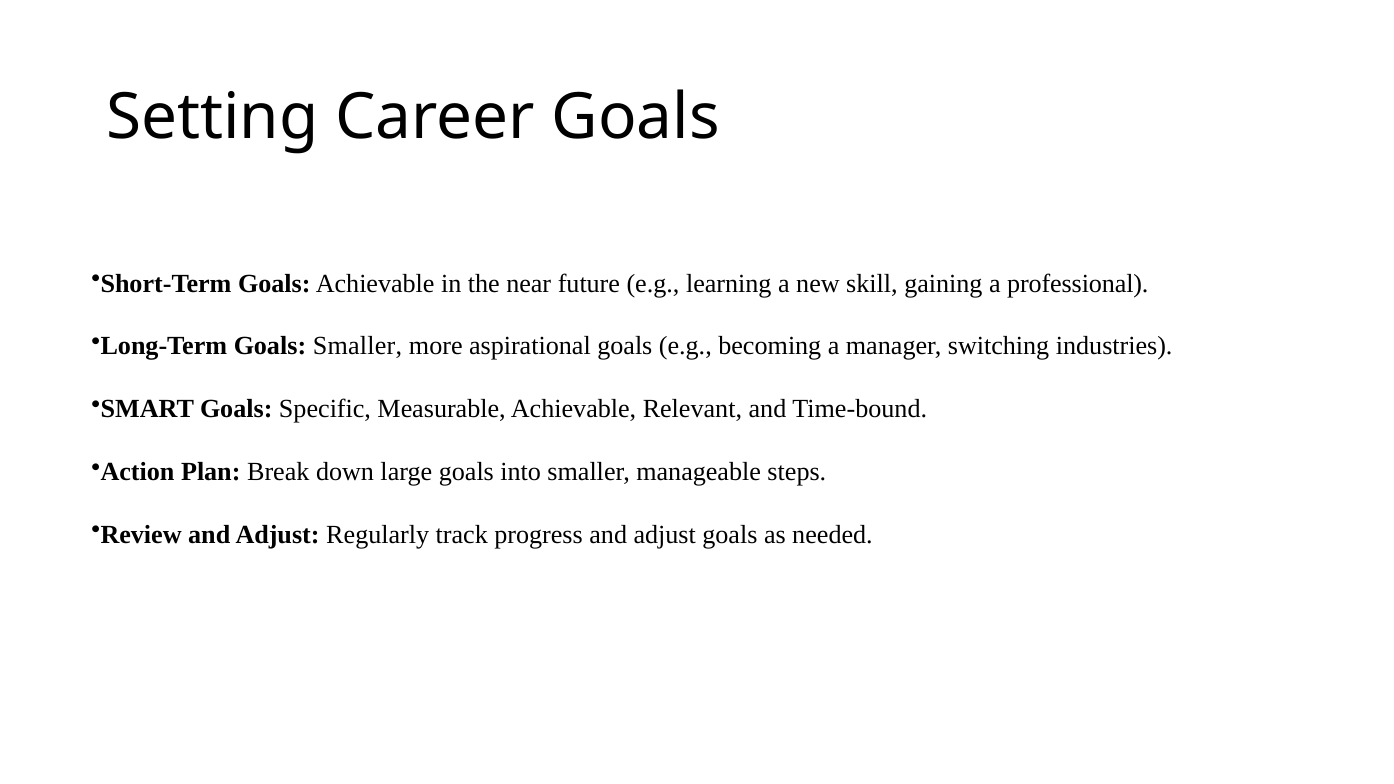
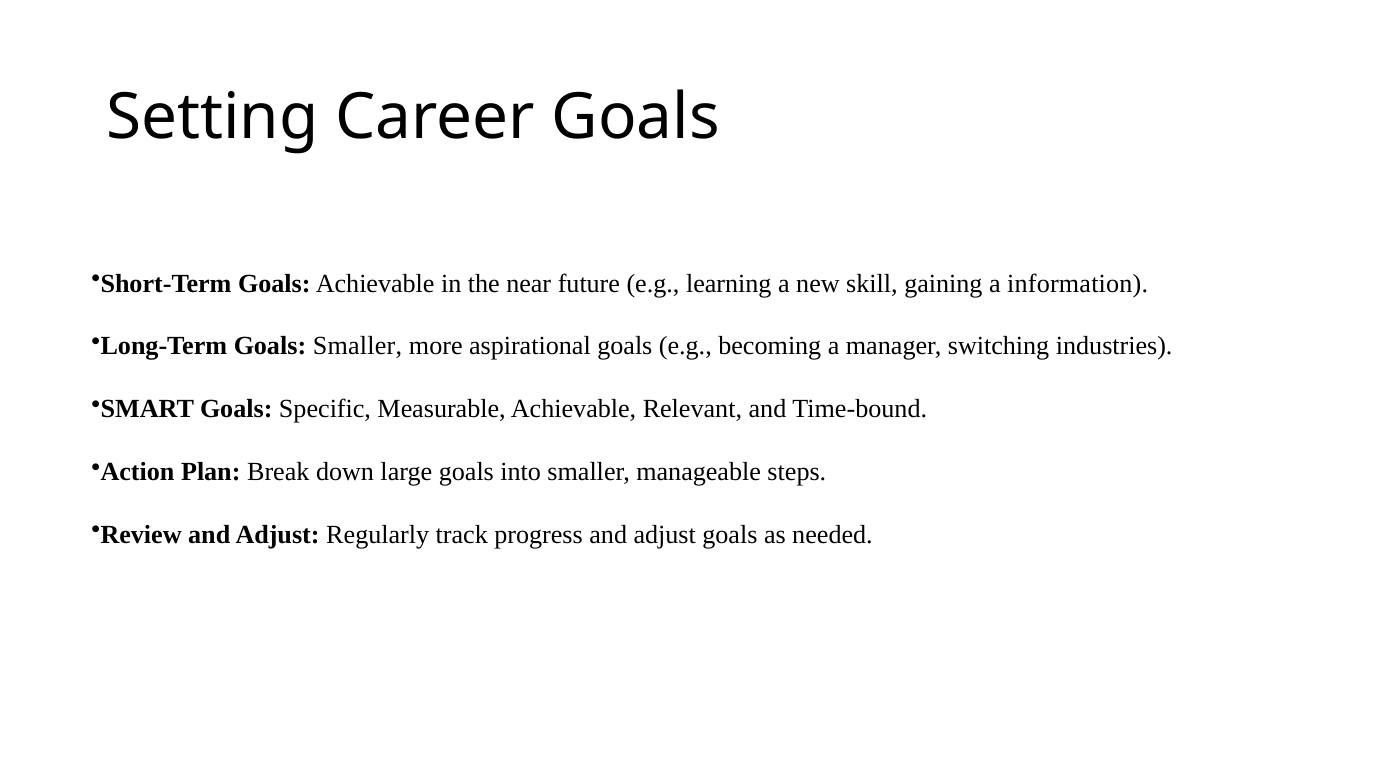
professional: professional -> information (1078, 284)
